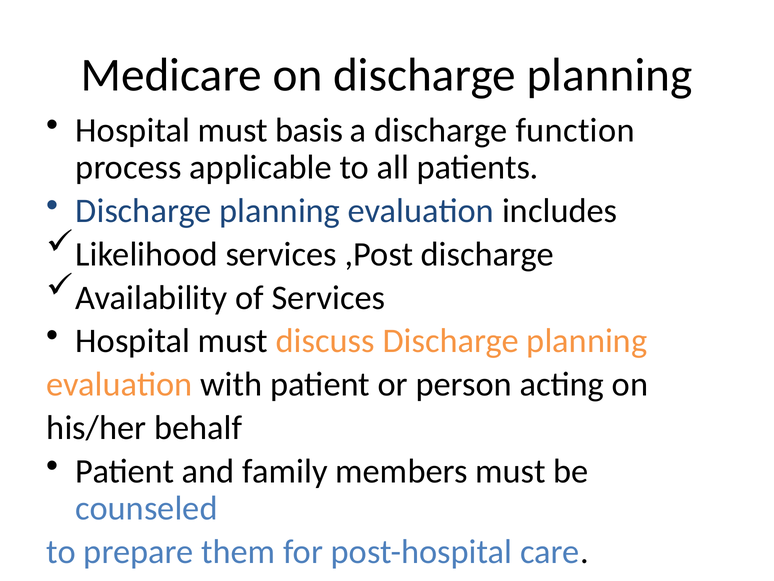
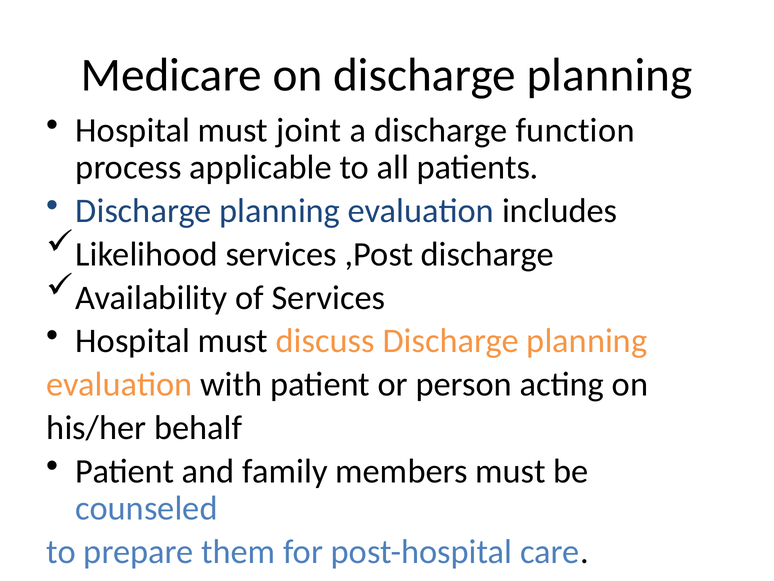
basis: basis -> joint (309, 130)
